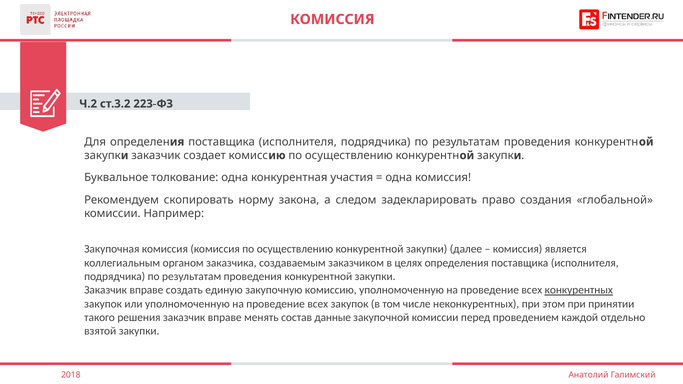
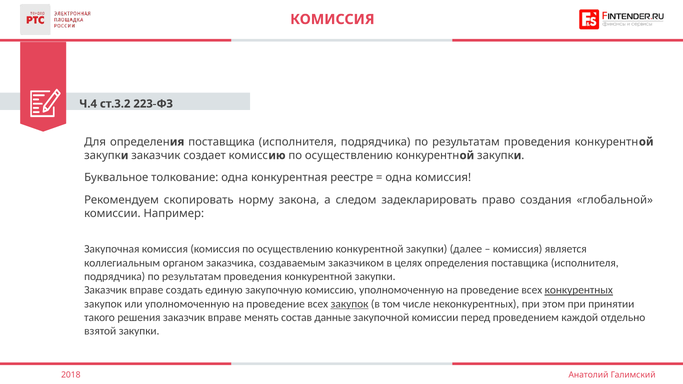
Ч.2: Ч.2 -> Ч.4 (88, 104)
участия: участия -> реестре (352, 178)
закупок underline: none -> present (350, 304)
